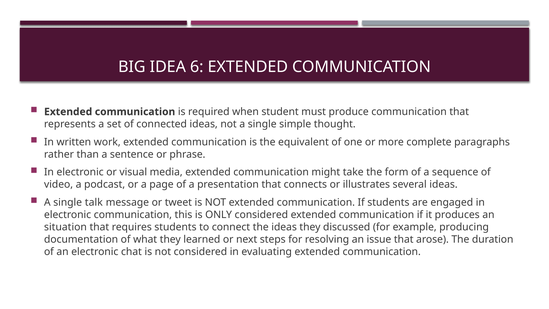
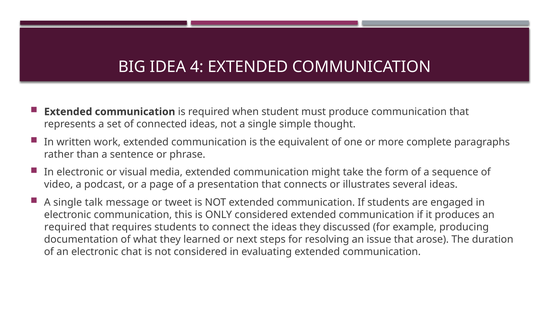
6: 6 -> 4 (197, 67)
situation: situation -> required (65, 227)
